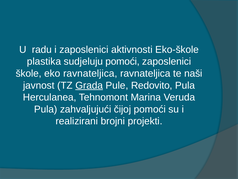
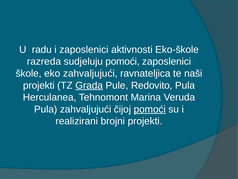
plastika: plastika -> razreda (44, 61)
eko ravnateljica: ravnateljica -> zahvaljujući (90, 73)
javnost: javnost -> projekti (39, 85)
pomoći underline: none -> present (150, 109)
